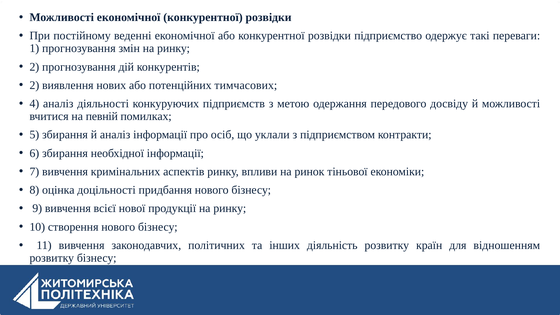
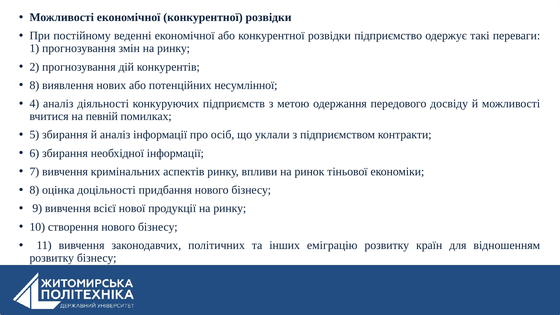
2: 2 -> 8 (34, 85)
тимчасових: тимчасових -> несумлінної (246, 85)
діяльність: діяльність -> еміграцію (332, 245)
